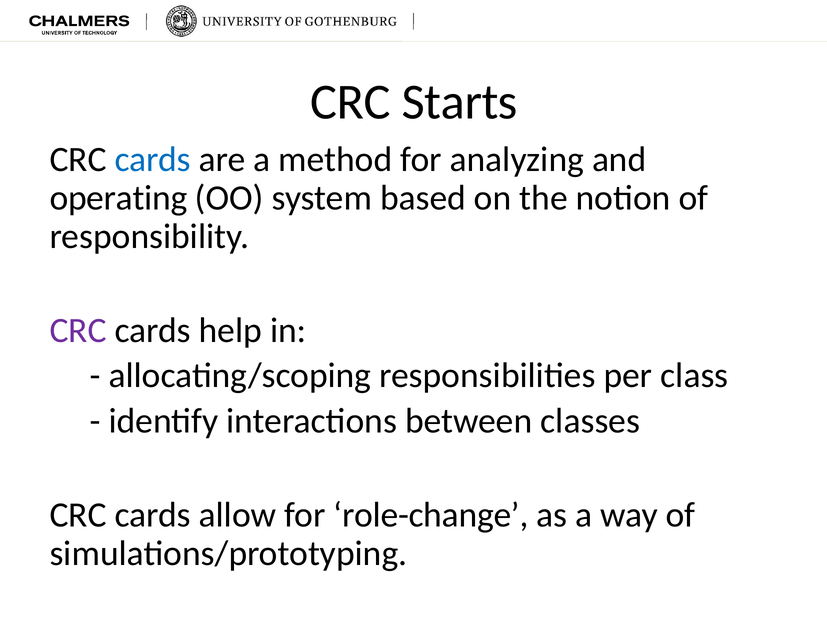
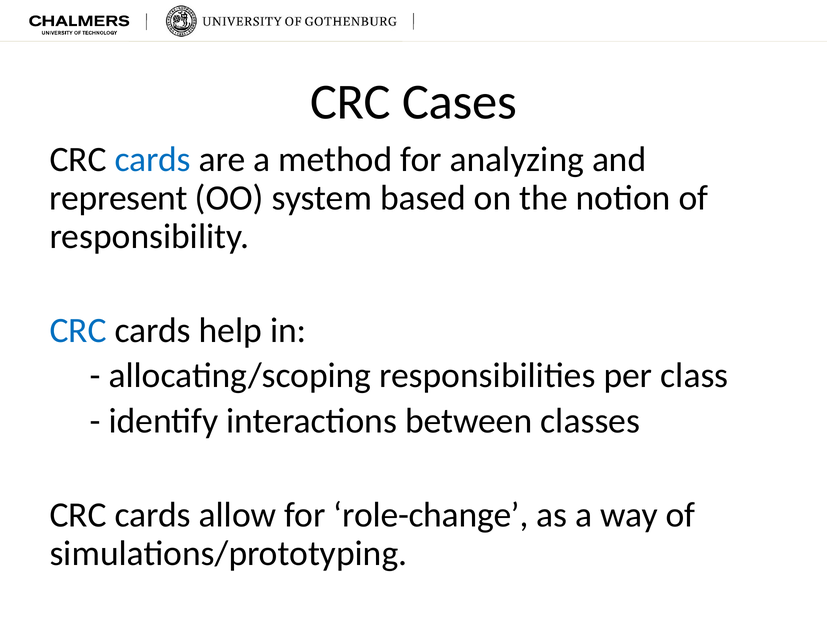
Starts: Starts -> Cases (460, 102)
operating: operating -> represent (118, 198)
CRC colour: purple -> blue (78, 331)
